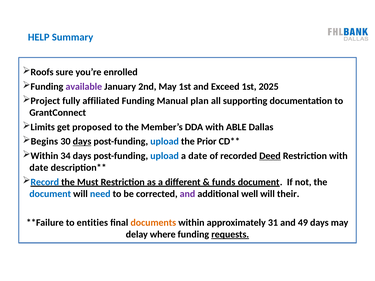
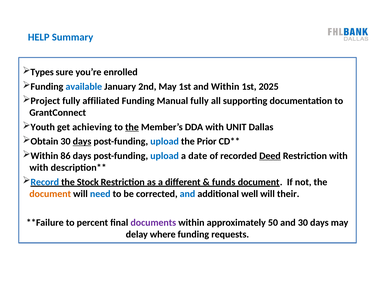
Roofs: Roofs -> Types (42, 72)
available colour: purple -> blue (84, 87)
and Exceed: Exceed -> Within (225, 87)
Manual plan: plan -> fully (200, 101)
Limits: Limits -> Youth (43, 127)
proposed: proposed -> achieving (92, 127)
the underline: none -> present (132, 127)
ABLE: ABLE -> UNIT (236, 127)
Begins: Begins -> Obtain (44, 142)
34: 34 -> 86 (66, 156)
date: date -> with (39, 168)
Must: Must -> Stock (88, 182)
document colour: blue -> orange (50, 194)
and colour: purple -> blue (187, 194)
entities: entities -> percent (92, 223)
documents colour: orange -> purple (153, 223)
31: 31 -> 50 (273, 223)
and 49: 49 -> 30 (303, 223)
requests underline: present -> none (230, 235)
